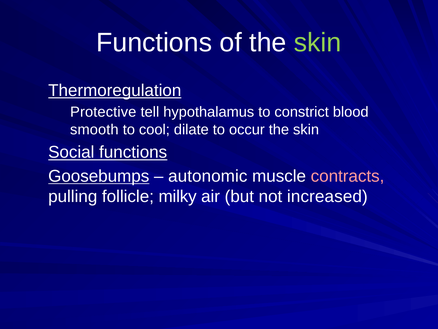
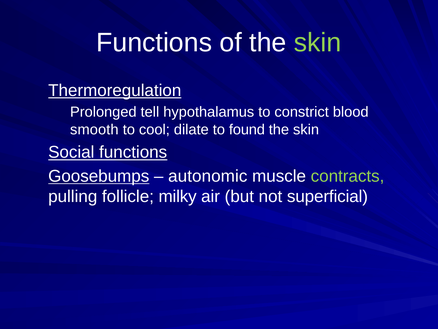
Protective: Protective -> Prolonged (103, 112)
occur: occur -> found (247, 130)
contracts colour: pink -> light green (348, 176)
increased: increased -> superficial (327, 196)
